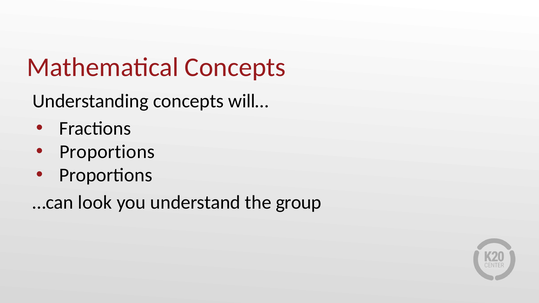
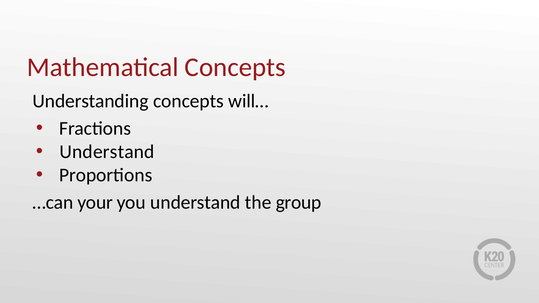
Proportions: Proportions -> Understand (107, 152)
look: look -> your (95, 202)
